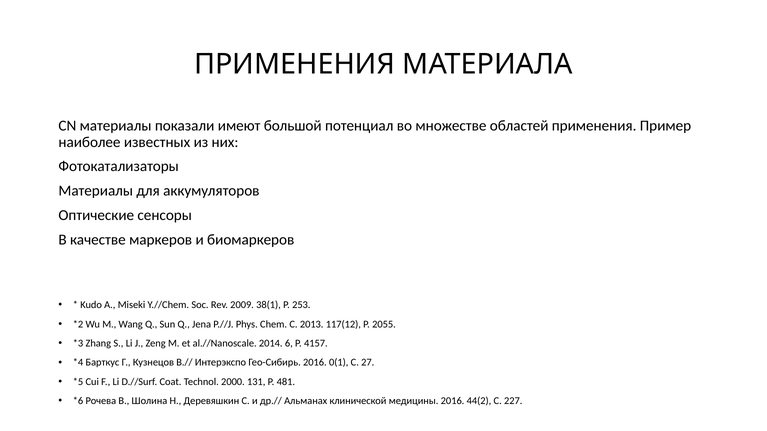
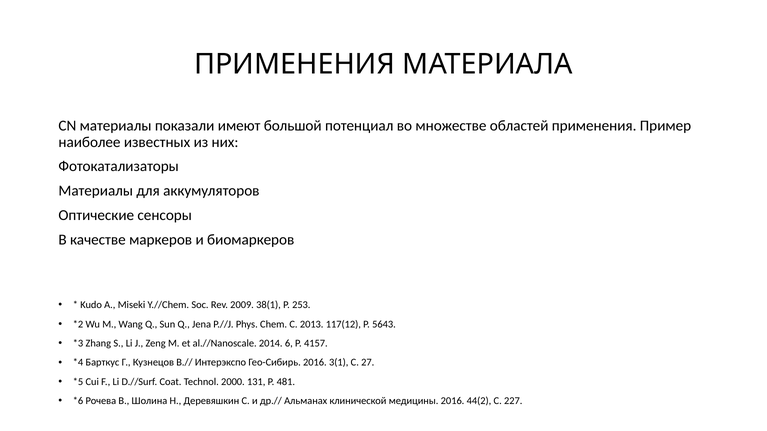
2055: 2055 -> 5643 (384, 324)
0(1: 0(1 -> 3(1 (339, 363)
